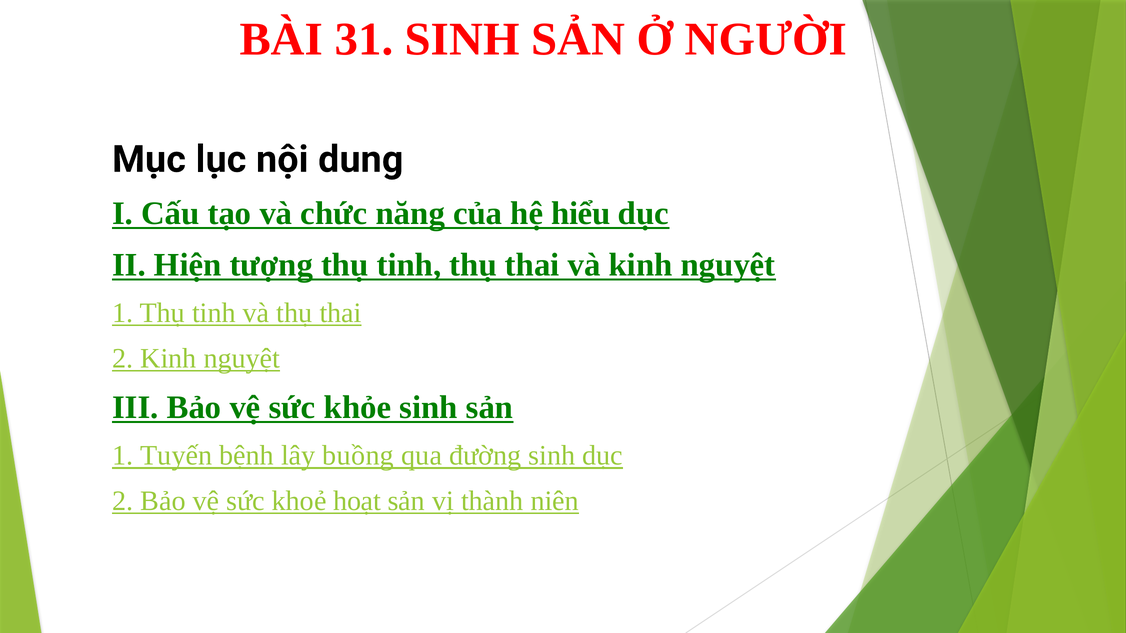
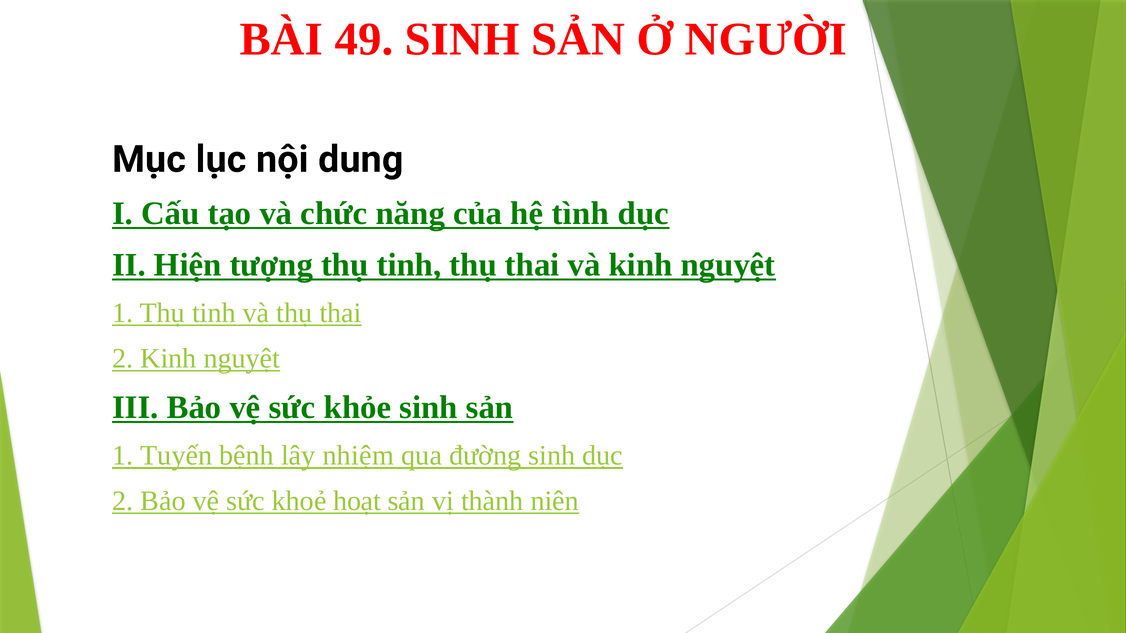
31: 31 -> 49 (364, 40)
hiểu: hiểu -> tình (580, 214)
buồng: buồng -> nhiệm (358, 456)
